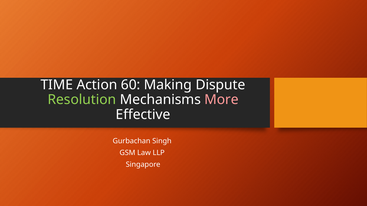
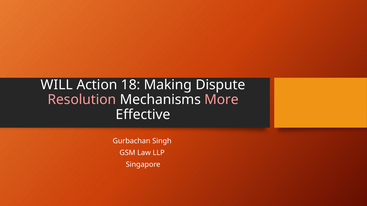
TIME: TIME -> WILL (57, 85)
60: 60 -> 18 (131, 85)
Resolution colour: light green -> pink (82, 100)
